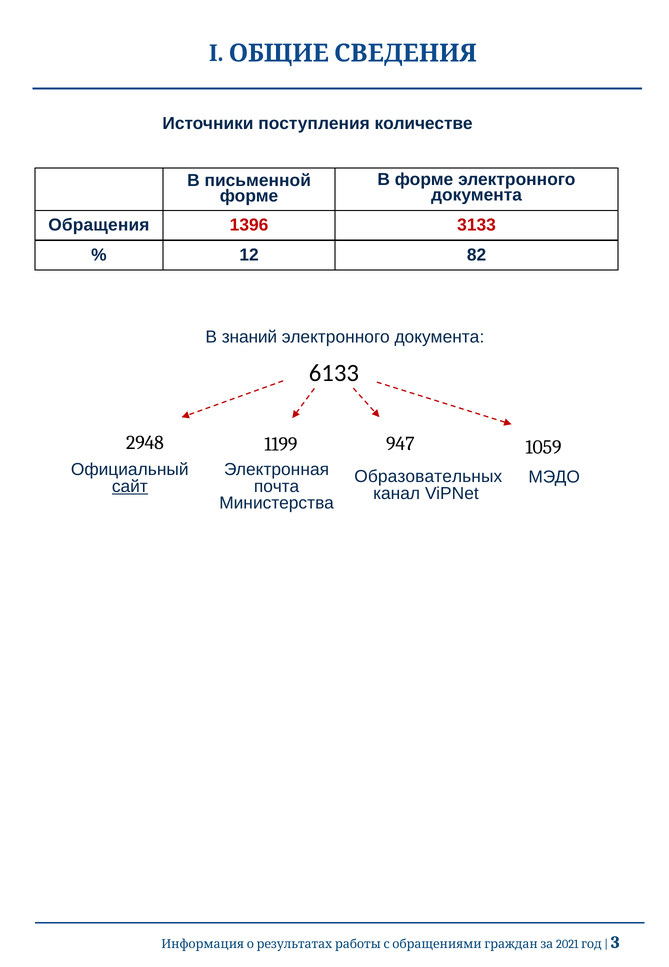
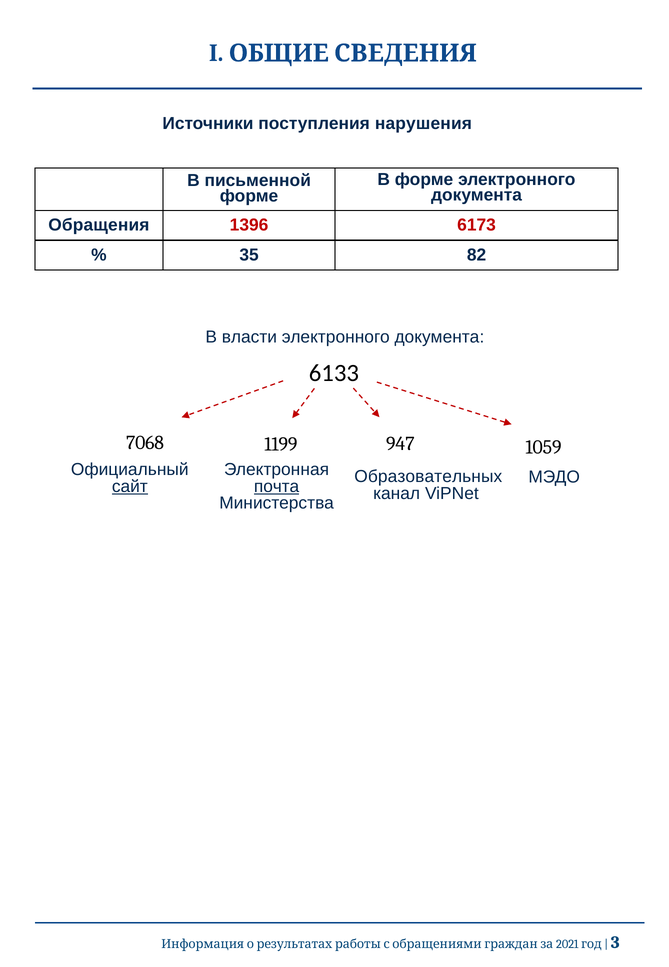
количестве: количестве -> нарушения (423, 123)
3133: 3133 -> 6173 (477, 225)
12: 12 -> 35 (249, 255)
знаний: знаний -> власти (249, 337)
2948: 2948 -> 7068 (145, 443)
почта underline: none -> present (277, 486)
